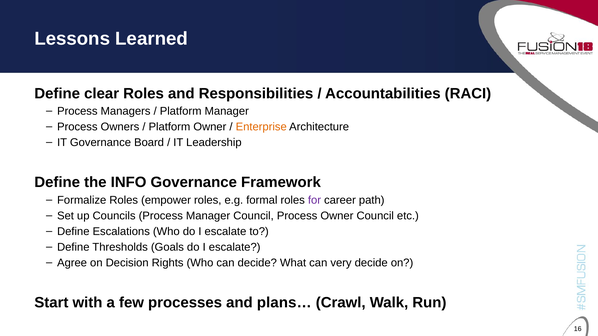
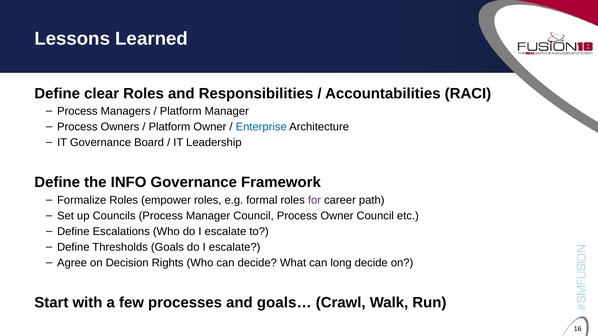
Enterprise colour: orange -> blue (261, 127)
very: very -> long (341, 263)
plans…: plans… -> goals… (284, 303)
